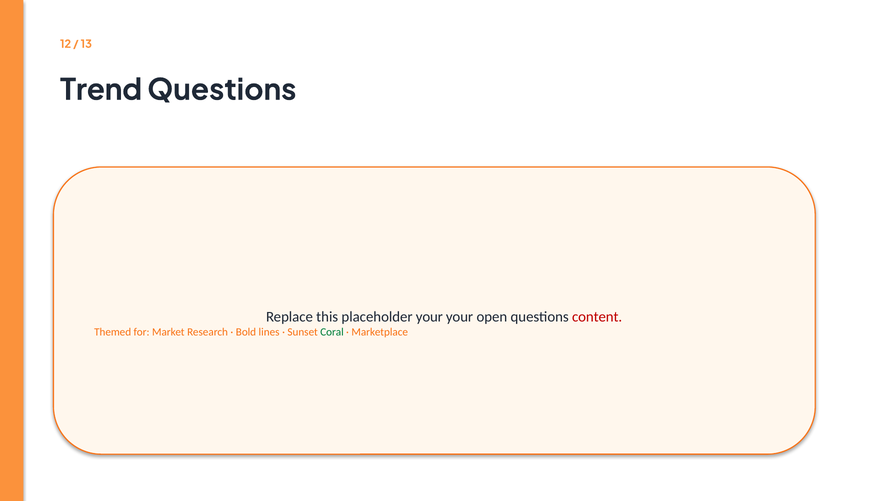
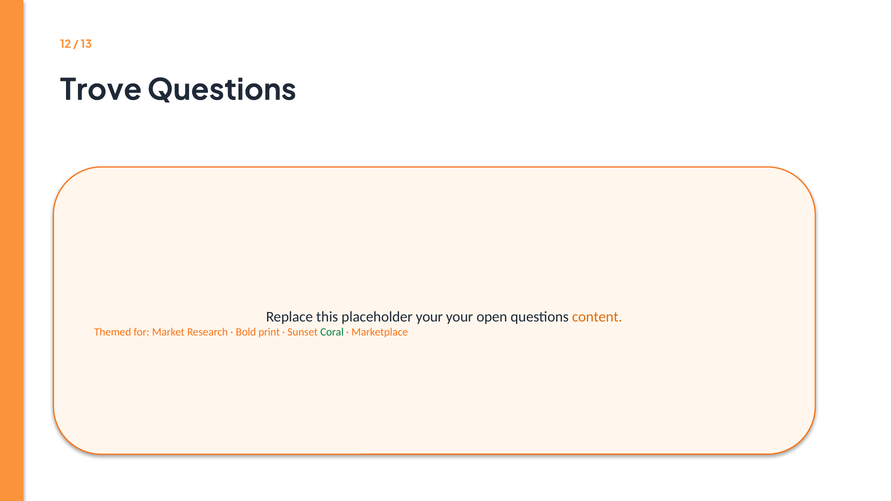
Trend: Trend -> Trove (101, 90)
content colour: red -> orange (597, 317)
lines: lines -> print (269, 332)
